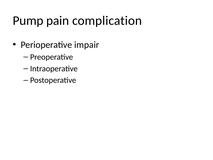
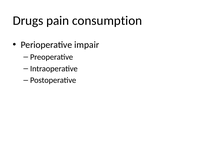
Pump: Pump -> Drugs (28, 21)
complication: complication -> consumption (107, 21)
